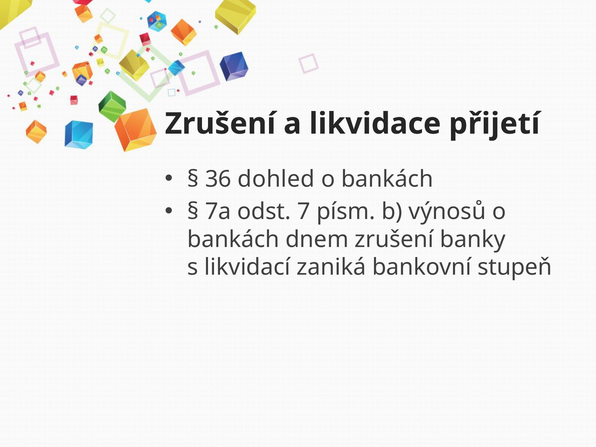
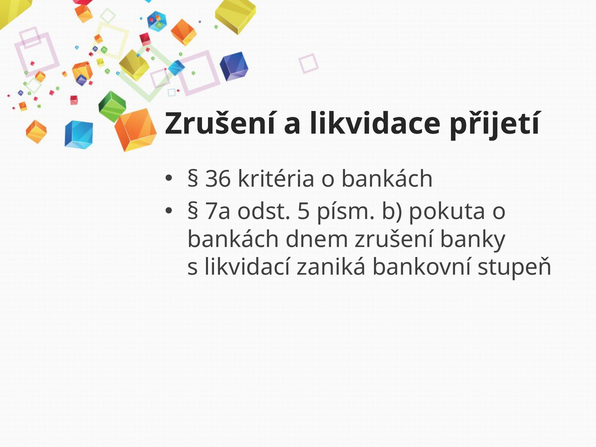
dohled: dohled -> kritéria (276, 179)
7: 7 -> 5 (304, 212)
výnosů: výnosů -> pokuta (447, 212)
